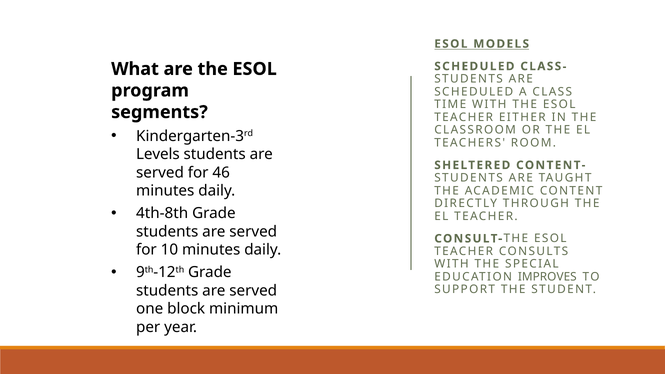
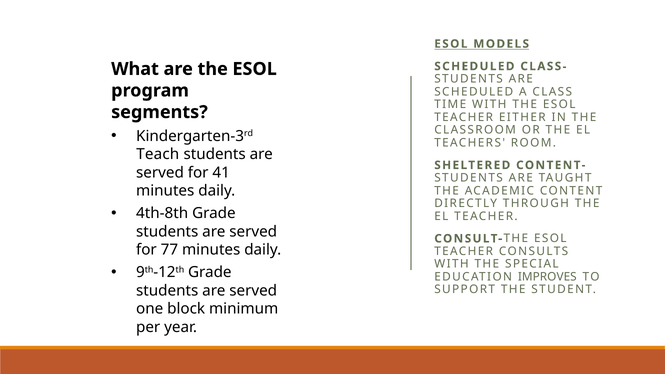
Levels: Levels -> Teach (158, 154)
46: 46 -> 41 (221, 173)
10: 10 -> 77 (169, 250)
